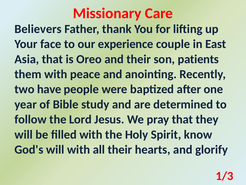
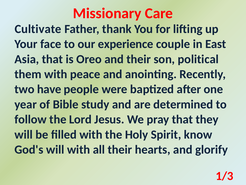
Believers: Believers -> Cultivate (38, 29)
patients: patients -> political (198, 59)
